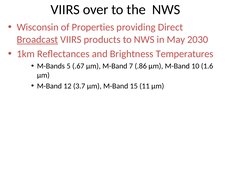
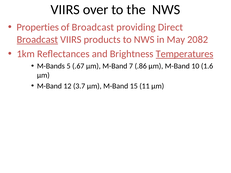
Wisconsin: Wisconsin -> Properties (38, 27)
of Properties: Properties -> Broadcast (93, 27)
2030: 2030 -> 2082 (198, 40)
Temperatures underline: none -> present (185, 54)
